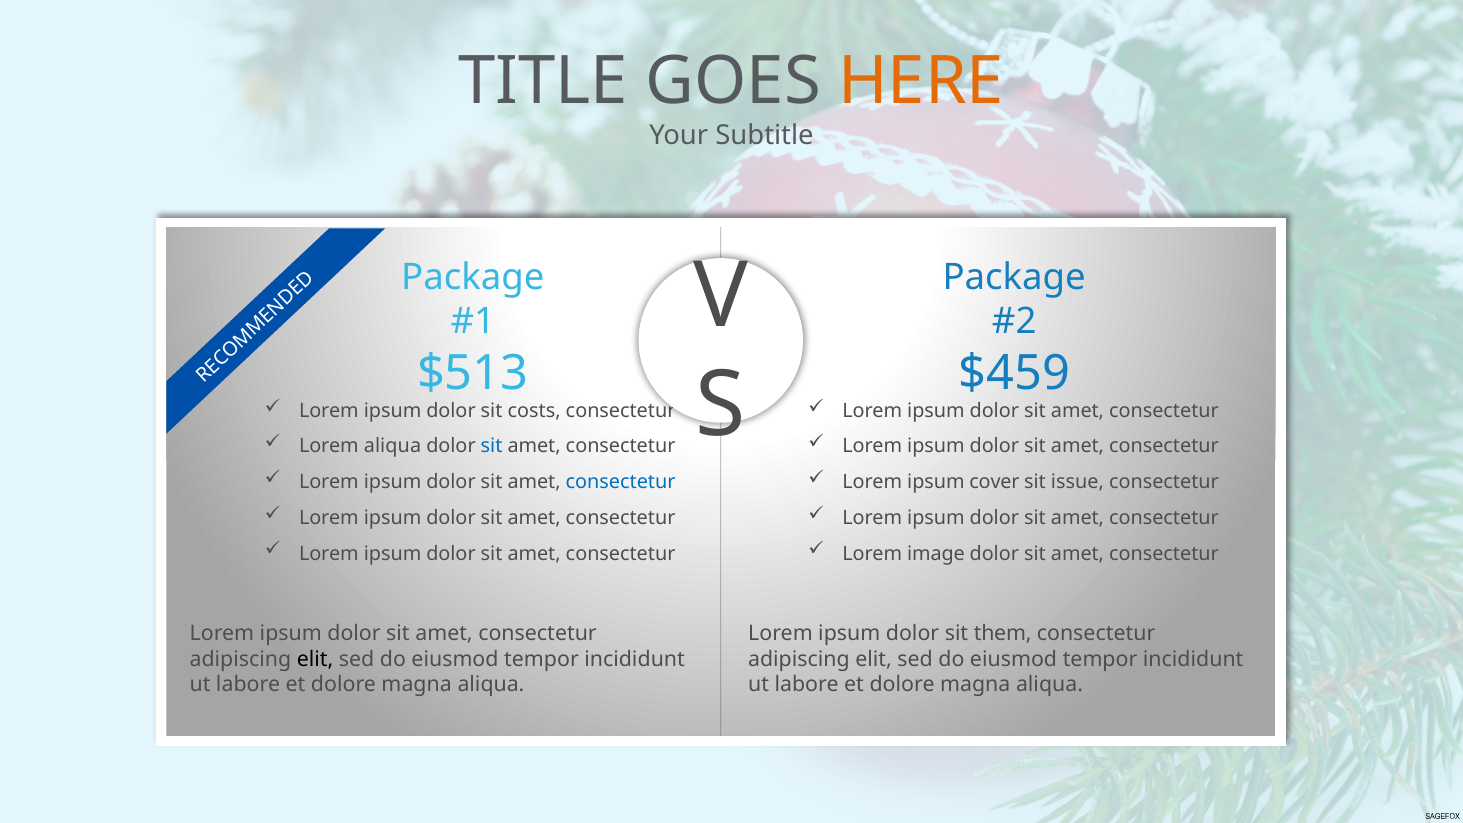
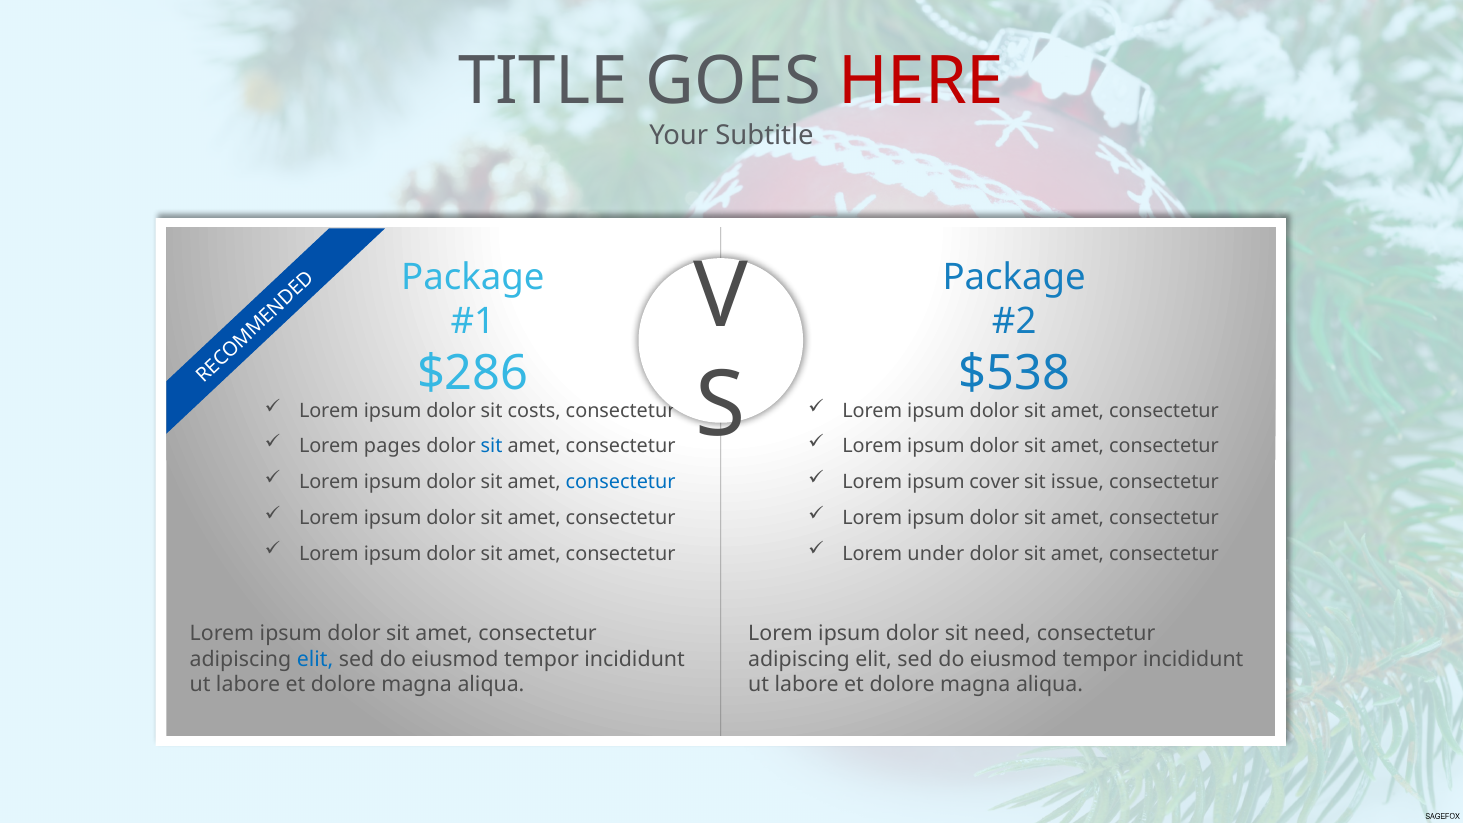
HERE colour: orange -> red (921, 81)
$513: $513 -> $286 (473, 373)
$459: $459 -> $538 (1014, 373)
Lorem aliqua: aliqua -> pages (392, 446)
image: image -> under (936, 553)
them: them -> need (1002, 634)
elit colour: black -> blue (315, 659)
